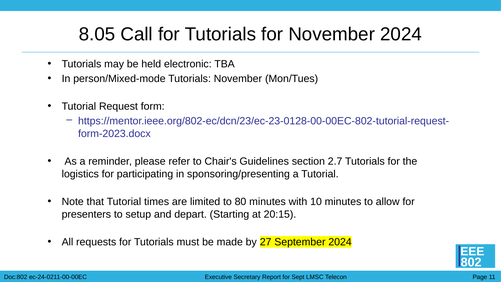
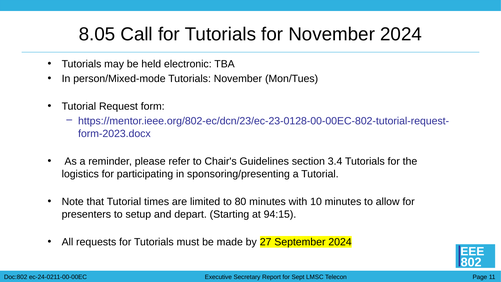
2.7: 2.7 -> 3.4 (335, 161)
20:15: 20:15 -> 94:15 (280, 214)
